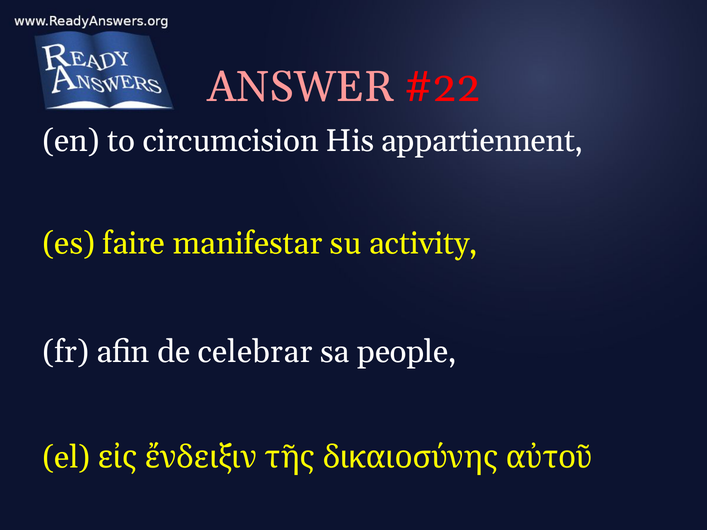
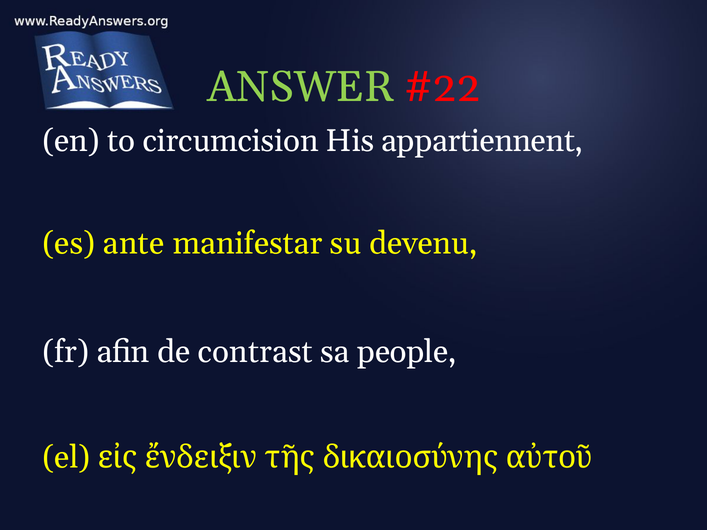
ANSWER colour: pink -> light green (301, 87)
faire: faire -> ante (134, 243)
activity: activity -> devenu (424, 243)
celebrar: celebrar -> contrast (255, 352)
